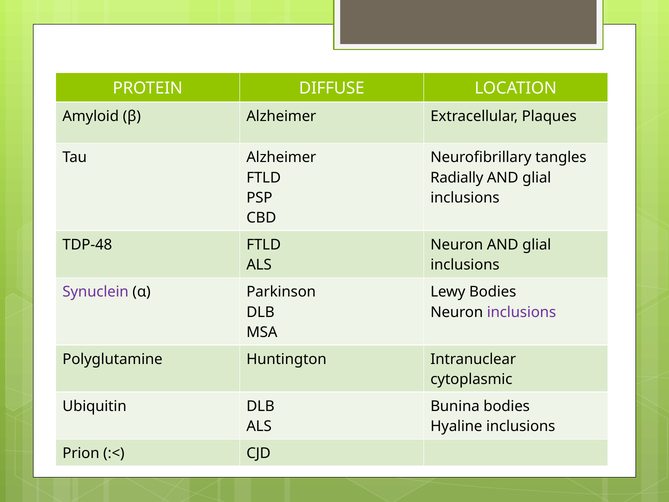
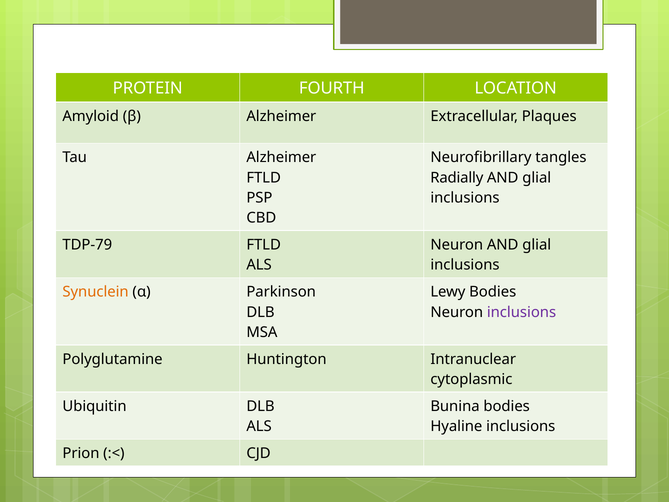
DIFFUSE: DIFFUSE -> FOURTH (332, 88)
TDP-48: TDP-48 -> TDP-79 (87, 245)
Synuclein colour: purple -> orange (96, 292)
